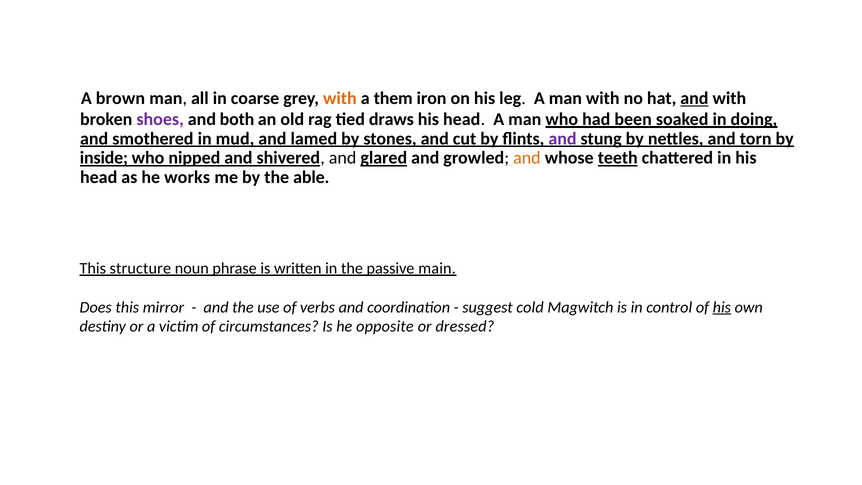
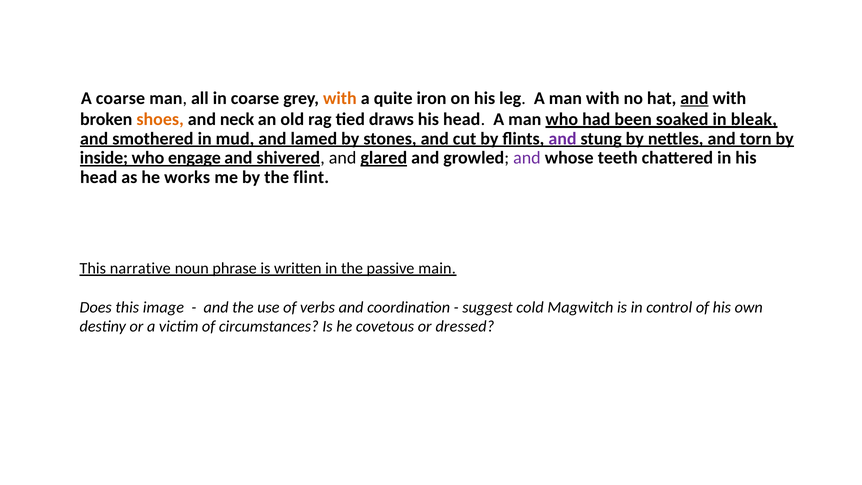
A brown: brown -> coarse (120, 98)
them: them -> quite (393, 98)
shoes colour: purple -> orange (160, 119)
both: both -> neck (237, 119)
doing: doing -> bleak (754, 119)
nipped: nipped -> engage (194, 158)
and colour: orange -> purple (527, 158)
teeth underline: present -> none (618, 158)
able: able -> flint (311, 177)
structure: structure -> narrative (140, 268)
mirror: mirror -> image (163, 307)
his underline: present -> none (722, 307)
opposite: opposite -> covetous (385, 326)
